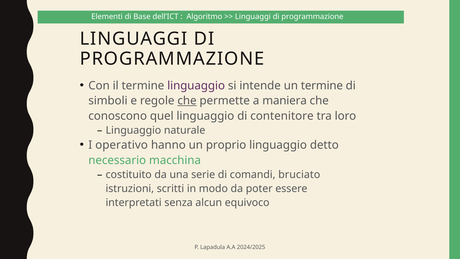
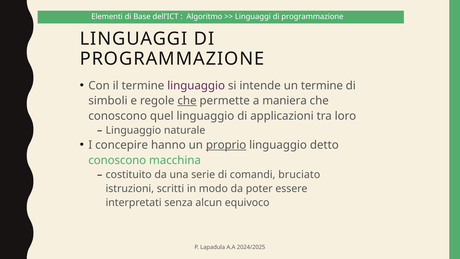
contenitore: contenitore -> applicazioni (282, 116)
operativo: operativo -> concepire (122, 145)
proprio underline: none -> present (226, 145)
necessario: necessario -> conoscono (117, 160)
